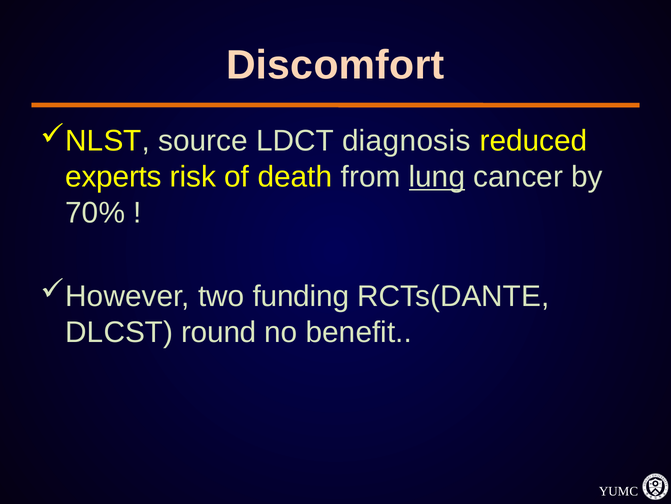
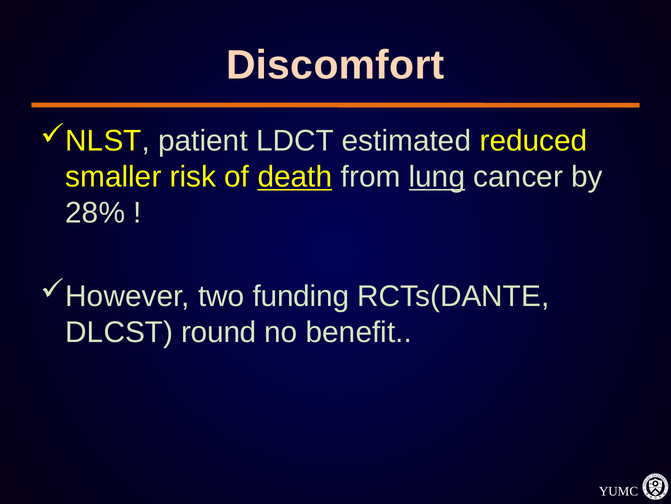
source: source -> patient (203, 141)
diagnosis: diagnosis -> estimated (406, 141)
experts: experts -> smaller (113, 177)
death underline: none -> present (295, 177)
70%: 70% -> 28% (95, 212)
